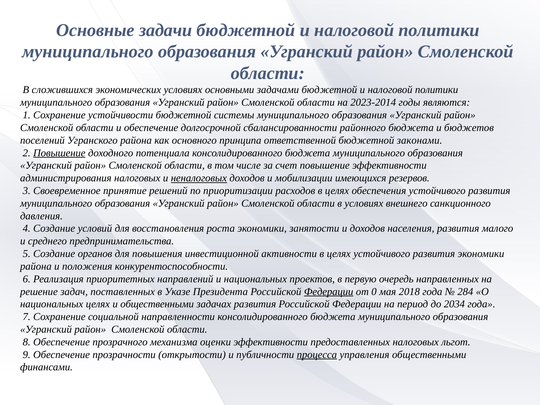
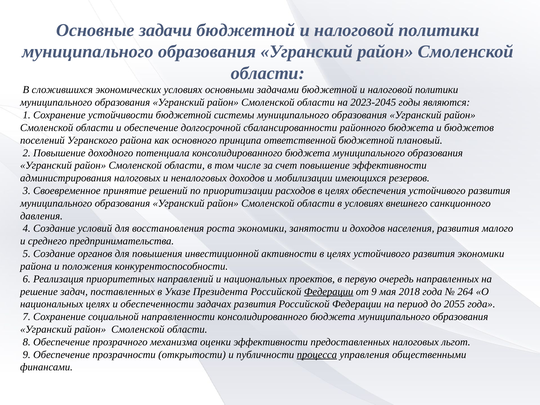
2023-2014: 2023-2014 -> 2023-2045 (373, 102)
законами: законами -> плановый (420, 140)
Повышение underline: present -> none (59, 153)
неналоговых underline: present -> none (199, 178)
от 0: 0 -> 9 (374, 292)
284: 284 -> 264 (465, 292)
и общественными: общественными -> обеспеченности (157, 304)
2034: 2034 -> 2055 (454, 304)
